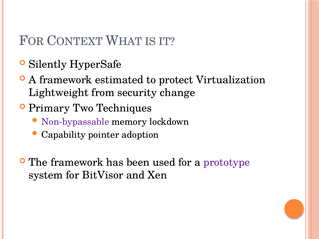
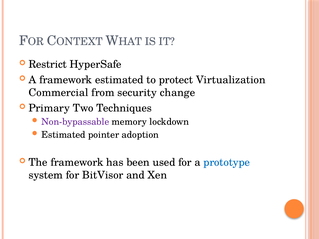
Silently: Silently -> Restrict (48, 65)
Lightweight: Lightweight -> Commercial (59, 93)
Capability: Capability -> Estimated (64, 135)
prototype colour: purple -> blue (227, 163)
